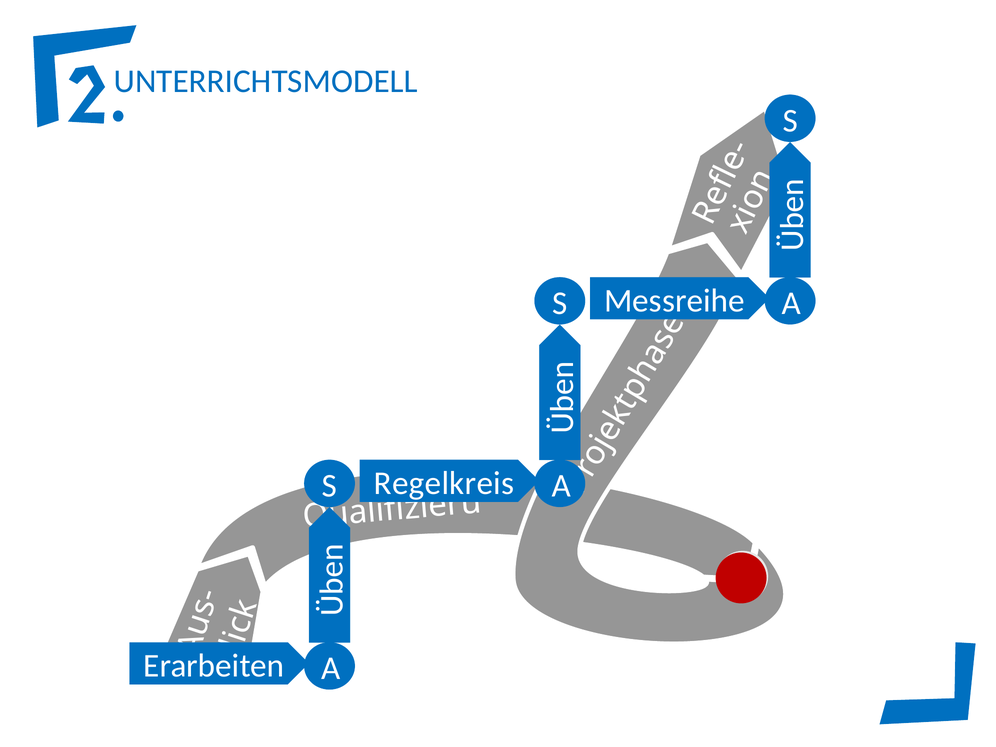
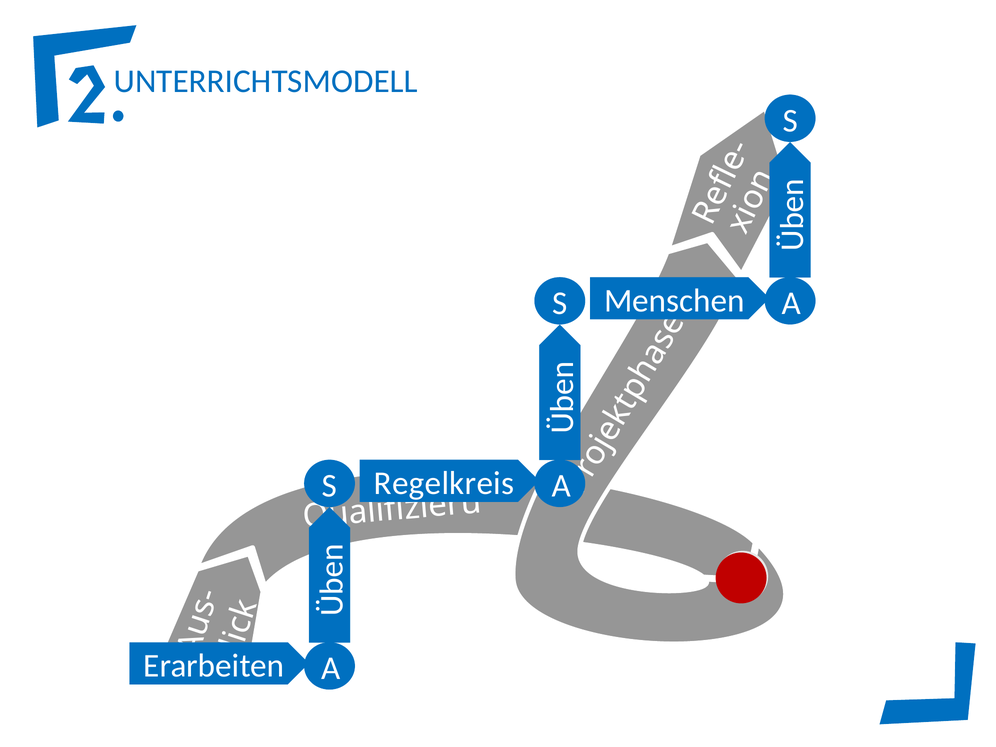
Messreihe: Messreihe -> Menschen (674, 301)
